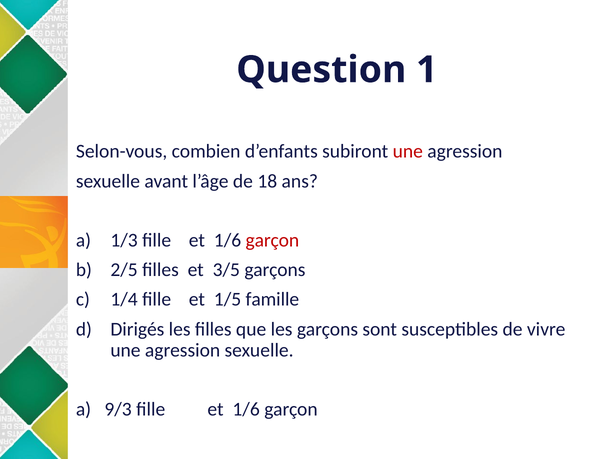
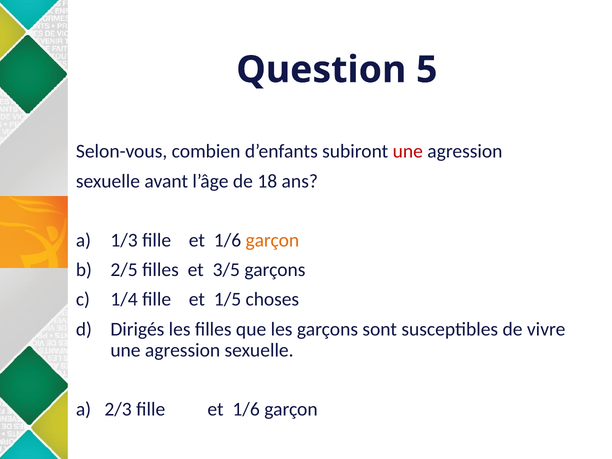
1: 1 -> 5 (427, 70)
garçon colour: red -> orange (272, 240)
famille: famille -> choses (272, 299)
9/3: 9/3 -> 2/3 (118, 409)
